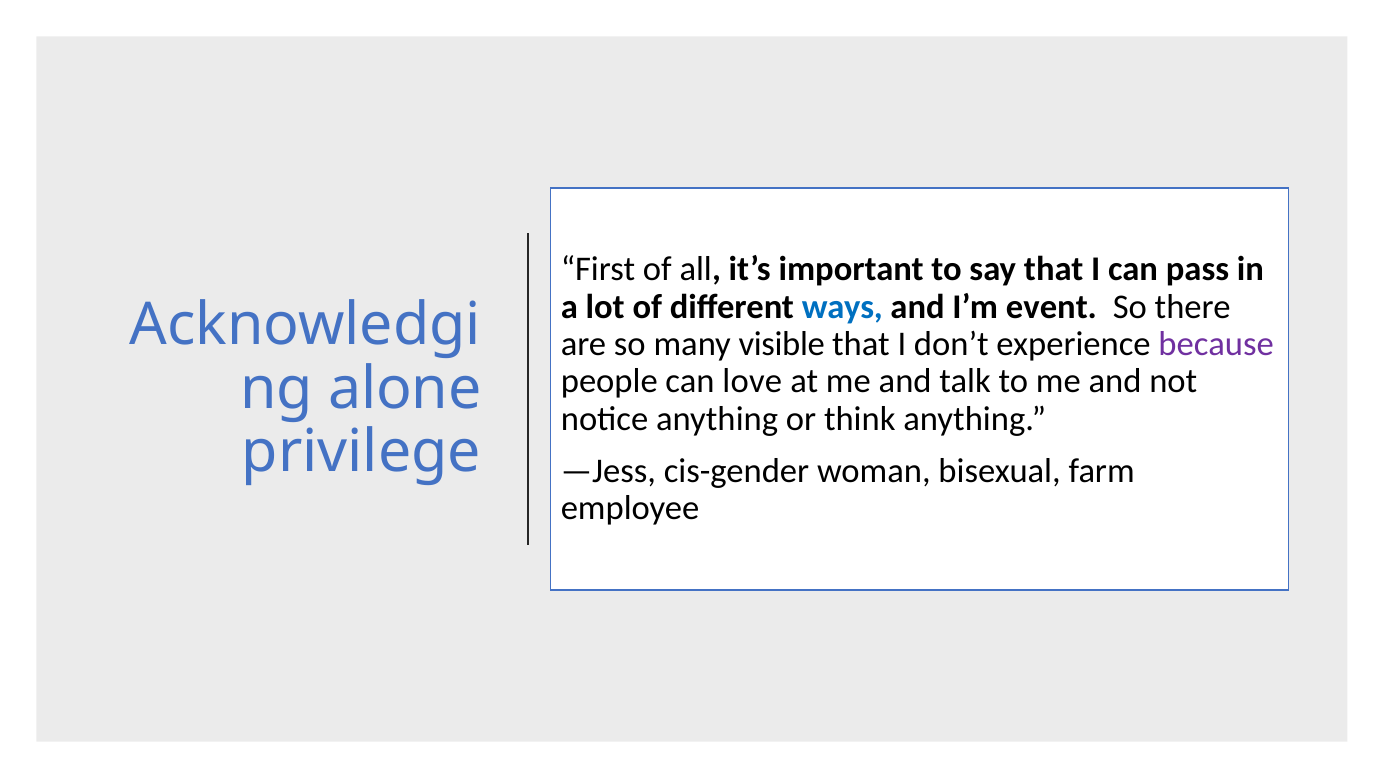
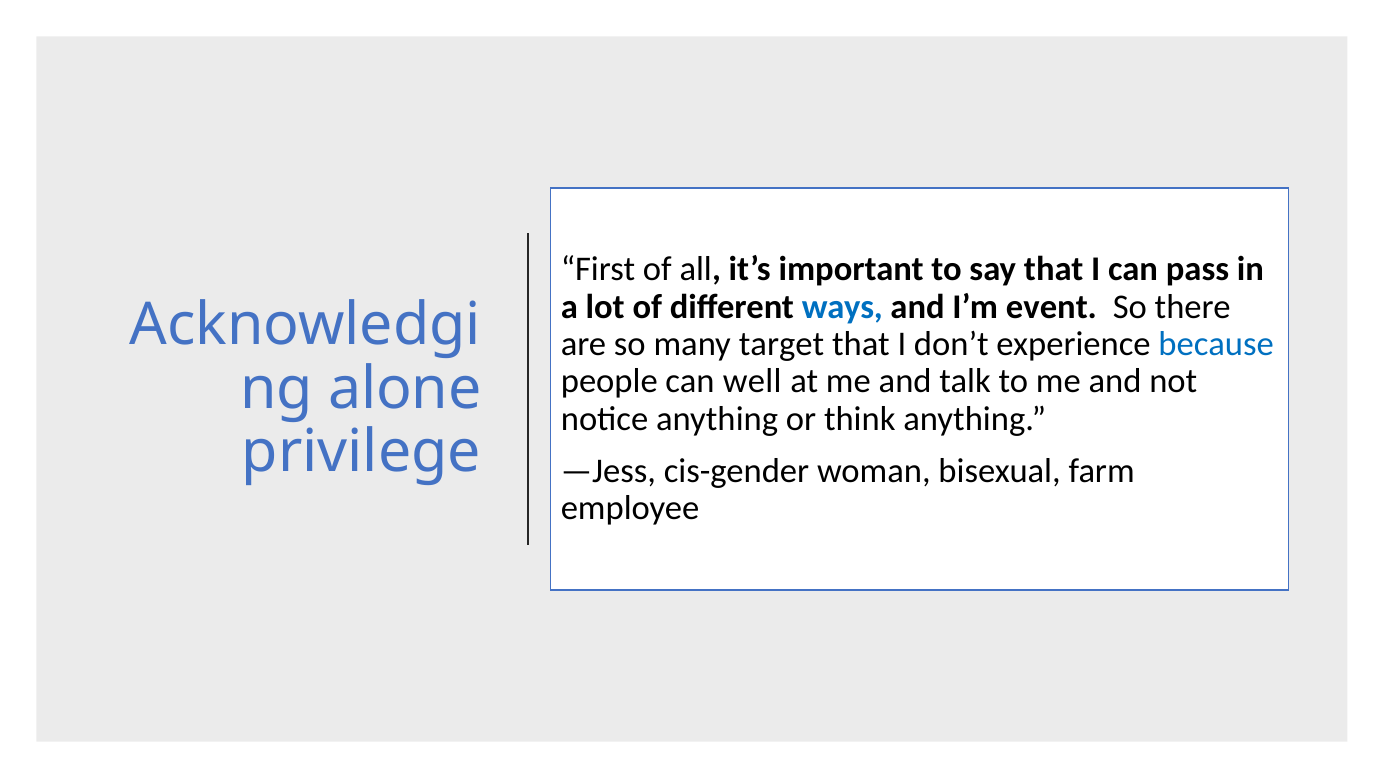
visible: visible -> target (782, 344)
because colour: purple -> blue (1216, 344)
love: love -> well (752, 382)
